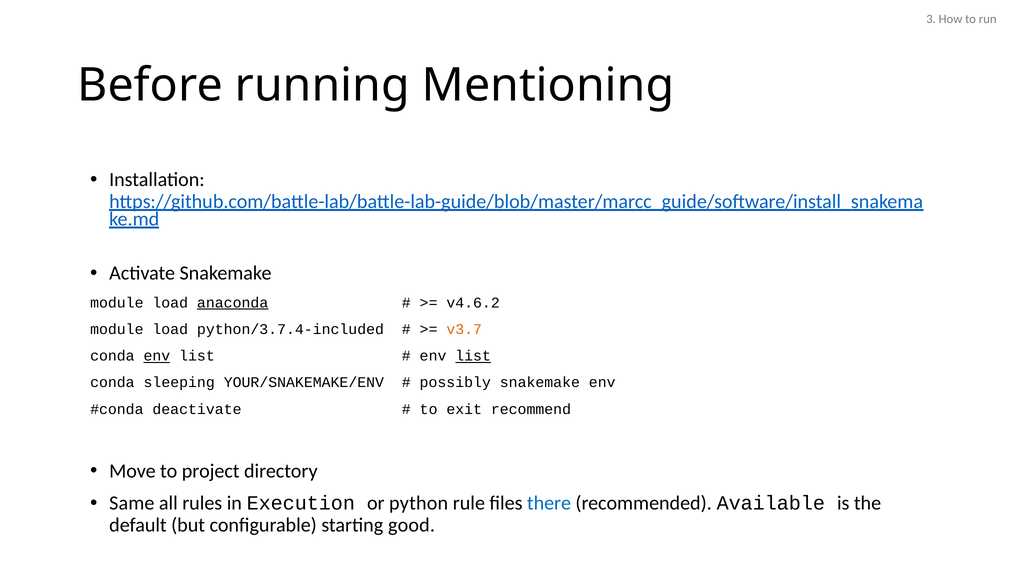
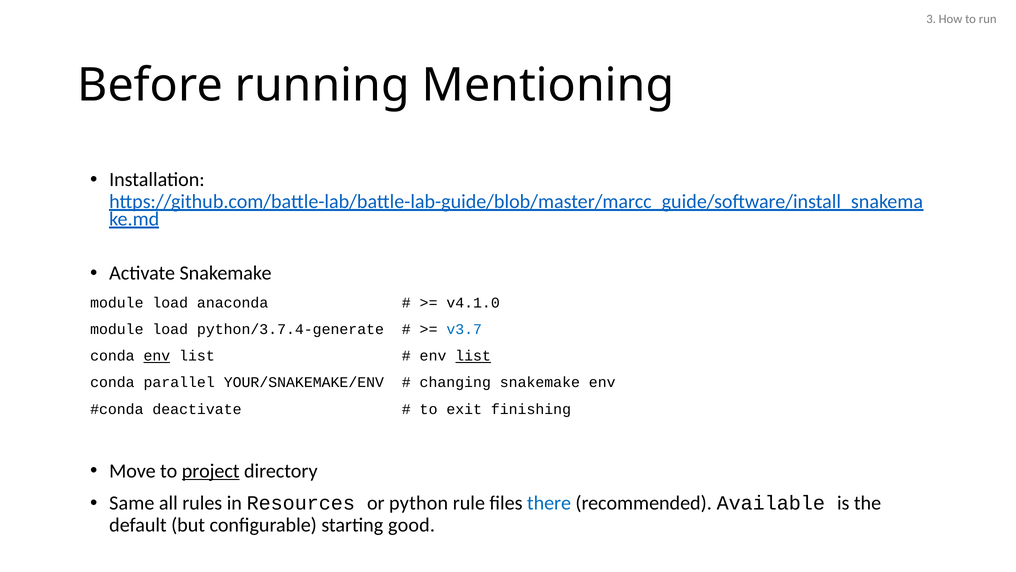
anaconda underline: present -> none (233, 302)
v4.6.2: v4.6.2 -> v4.1.0 (473, 302)
python/3.7.4-included: python/3.7.4-included -> python/3.7.4-generate (290, 329)
v3.7 colour: orange -> blue (464, 329)
sleeping: sleeping -> parallel (179, 382)
possibly: possibly -> changing (455, 382)
recommend: recommend -> finishing (531, 409)
project underline: none -> present (211, 471)
Execution: Execution -> Resources (301, 503)
